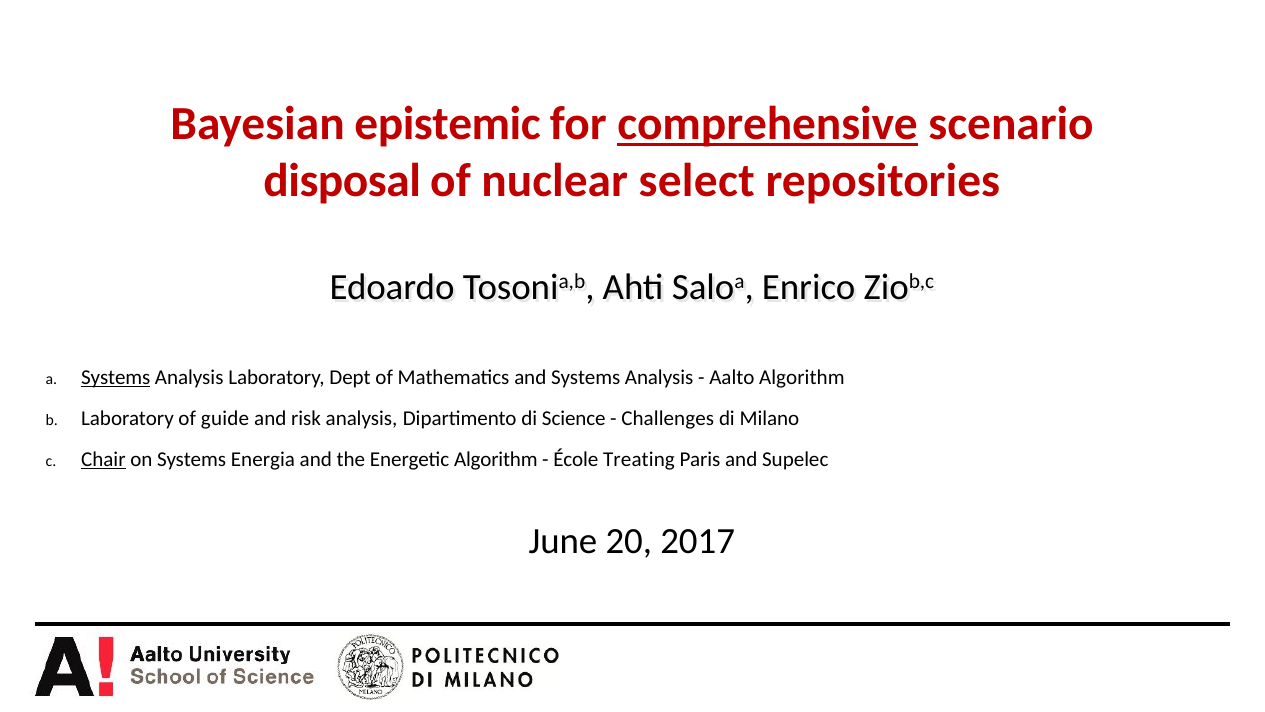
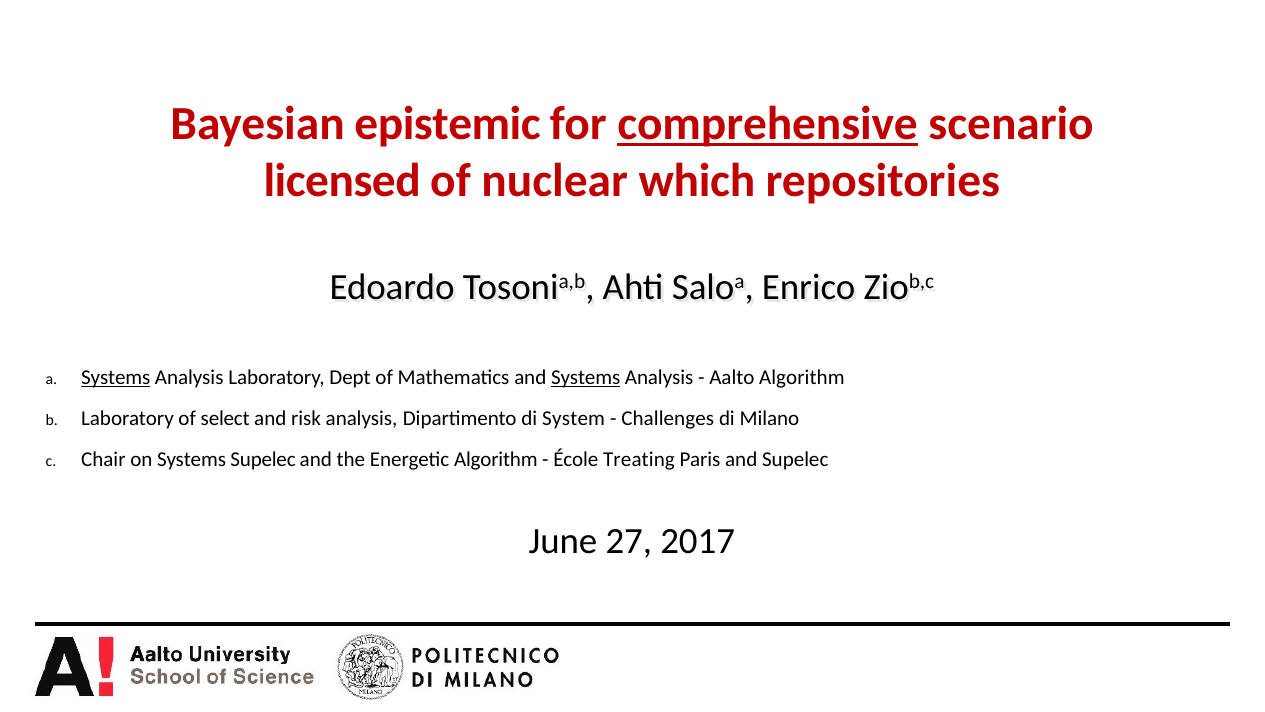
disposal: disposal -> licensed (342, 181)
select: select -> which (697, 181)
Systems underline: none -> present (586, 377)
guide: guide -> select (225, 418)
Science: Science -> System (574, 418)
Chair underline: present -> none (103, 459)
Systems Energia: Energia -> Supelec (263, 459)
20: 20 -> 27 (629, 541)
